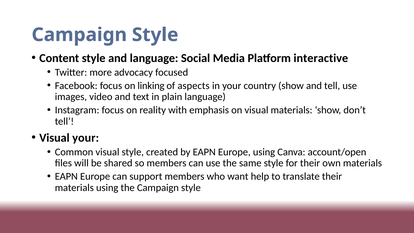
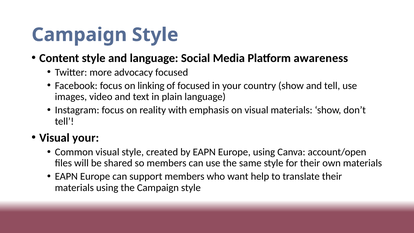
interactive: interactive -> awareness (321, 58)
of aspects: aspects -> focused (194, 86)
